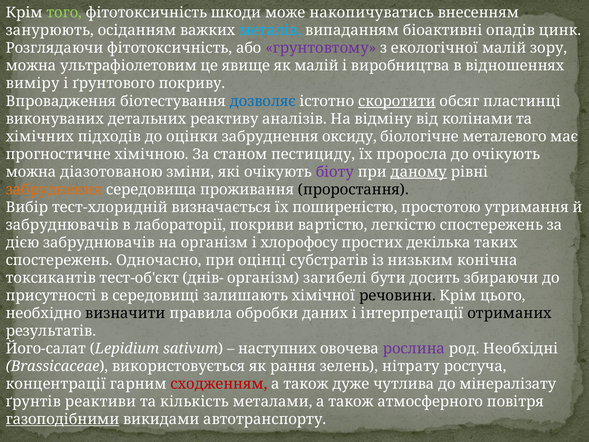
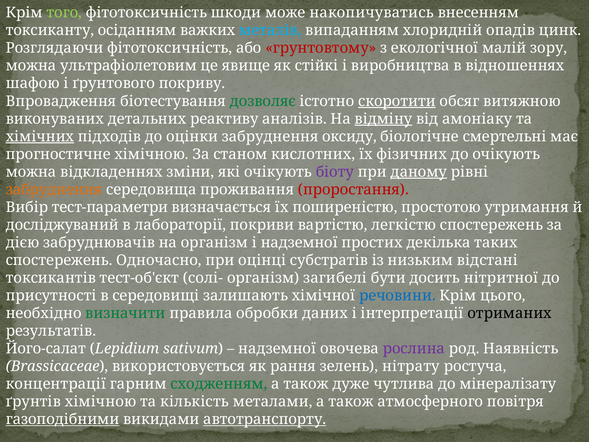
занурюють: занурюють -> токсиканту (50, 30)
біоактивні: біоактивні -> хлоридній (443, 30)
грунтовтому colour: purple -> red (321, 48)
як малій: малій -> стійкі (317, 66)
виміру: виміру -> шафою (33, 83)
дозволяє colour: blue -> green (263, 101)
пластинці: пластинці -> витяжною (522, 101)
відміну underline: none -> present (383, 119)
колінами: колінами -> амоніаку (477, 119)
хімічних underline: none -> present (40, 136)
металевого: металевого -> смертельні (505, 136)
пестициду: пестициду -> кислотних (313, 154)
проросла: проросла -> фізичних (412, 154)
діазотованою: діазотованою -> відкладеннях (111, 172)
проростання colour: black -> red (353, 189)
тест-хлоридній: тест-хлоридній -> тест-параметри (110, 207)
забруднювачів: забруднювачів -> досліджуваний (62, 225)
і хлорофосу: хлорофосу -> надземної (299, 242)
конічна: конічна -> відстані (487, 260)
днів-: днів- -> солі- (203, 278)
збираючи: збираючи -> нітритної (501, 278)
речовини colour: black -> blue (397, 295)
визначити colour: black -> green (125, 313)
наступних: наступних -> надземної (277, 348)
Необхідні: Необхідні -> Наявність (521, 348)
сходженням colour: red -> green (219, 384)
ґрунтів реактиви: реактиви -> хімічною (100, 401)
автотранспорту underline: none -> present (265, 419)
